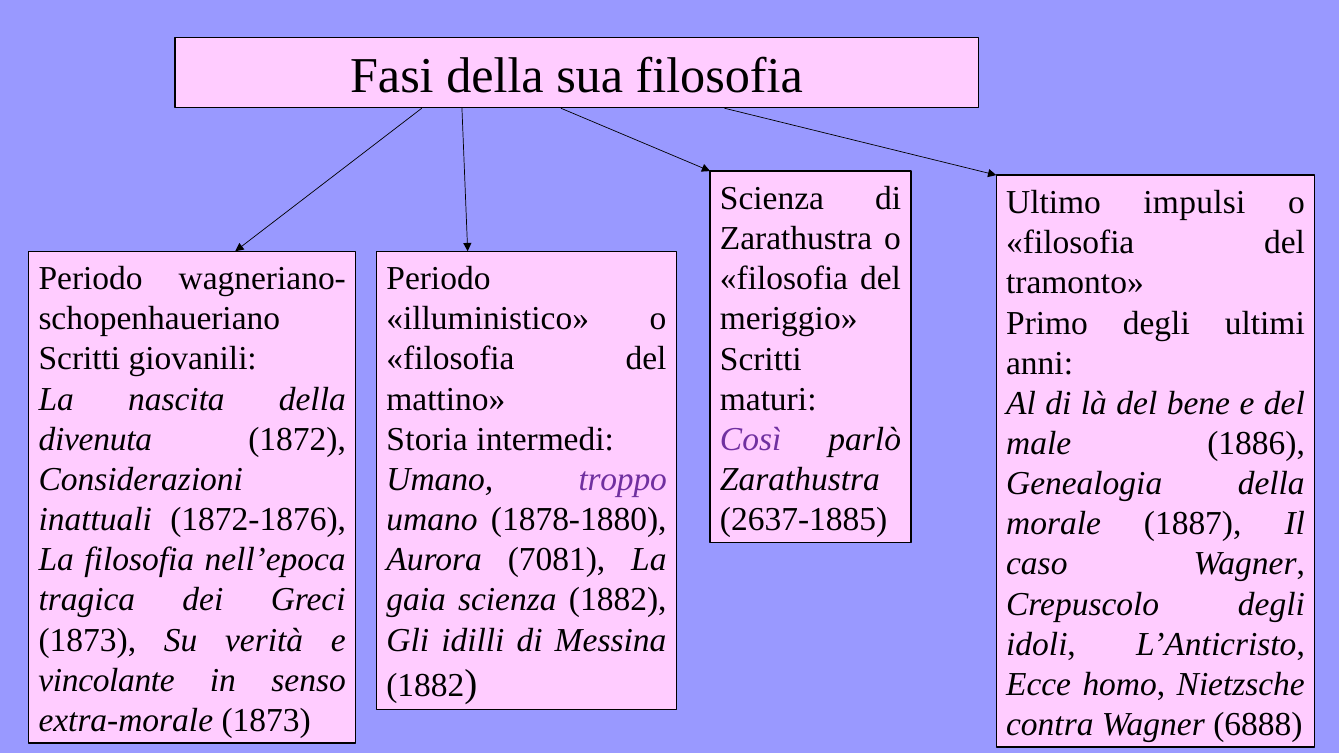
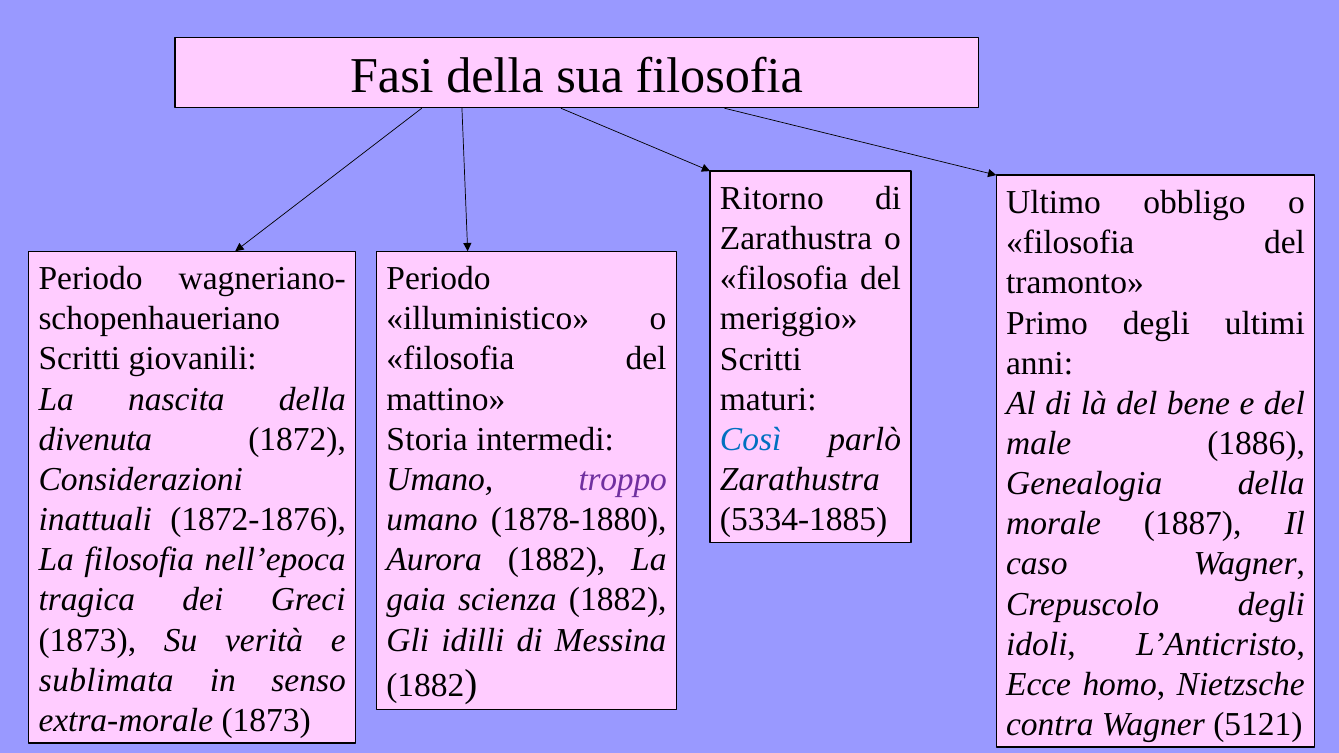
Scienza: Scienza -> Ritorno (772, 198)
impulsi: impulsi -> obbligo (1195, 203)
Così colour: purple -> blue (751, 439)
2637-1885: 2637-1885 -> 5334-1885 (804, 520)
Aurora 7081: 7081 -> 1882 (557, 560)
vincolante: vincolante -> sublimata (106, 680)
6888: 6888 -> 5121 (1258, 725)
